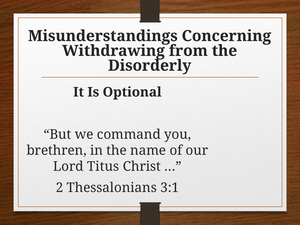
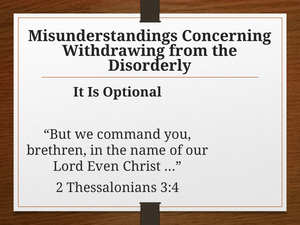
Titus: Titus -> Even (103, 167)
3:1: 3:1 -> 3:4 (170, 188)
